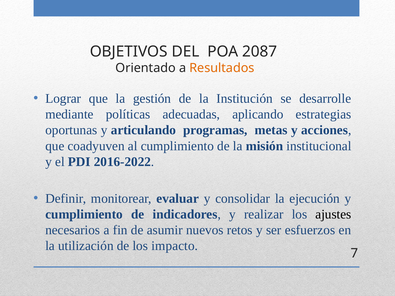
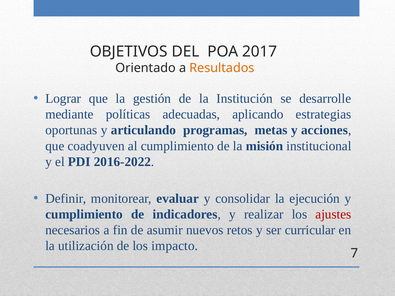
2087: 2087 -> 2017 (260, 52)
ajustes colour: black -> red (333, 215)
esfuerzos: esfuerzos -> curricular (310, 230)
